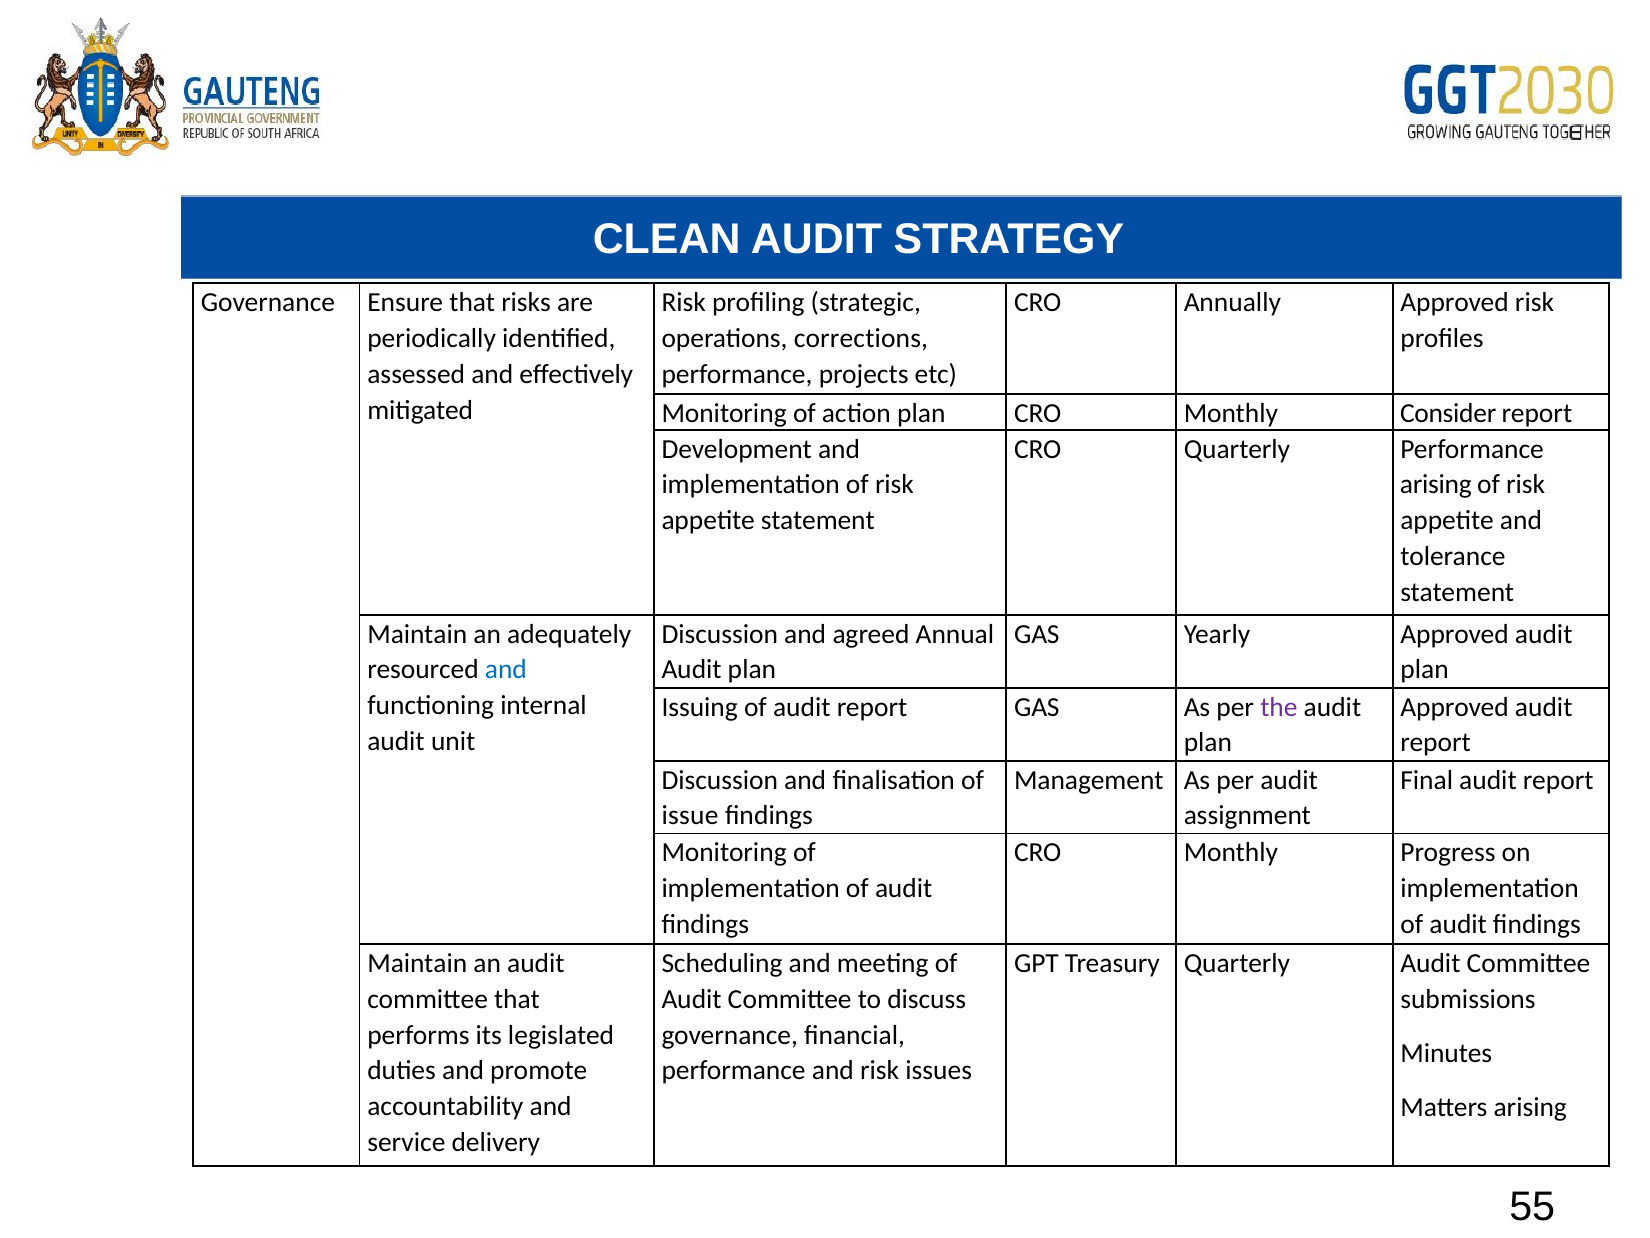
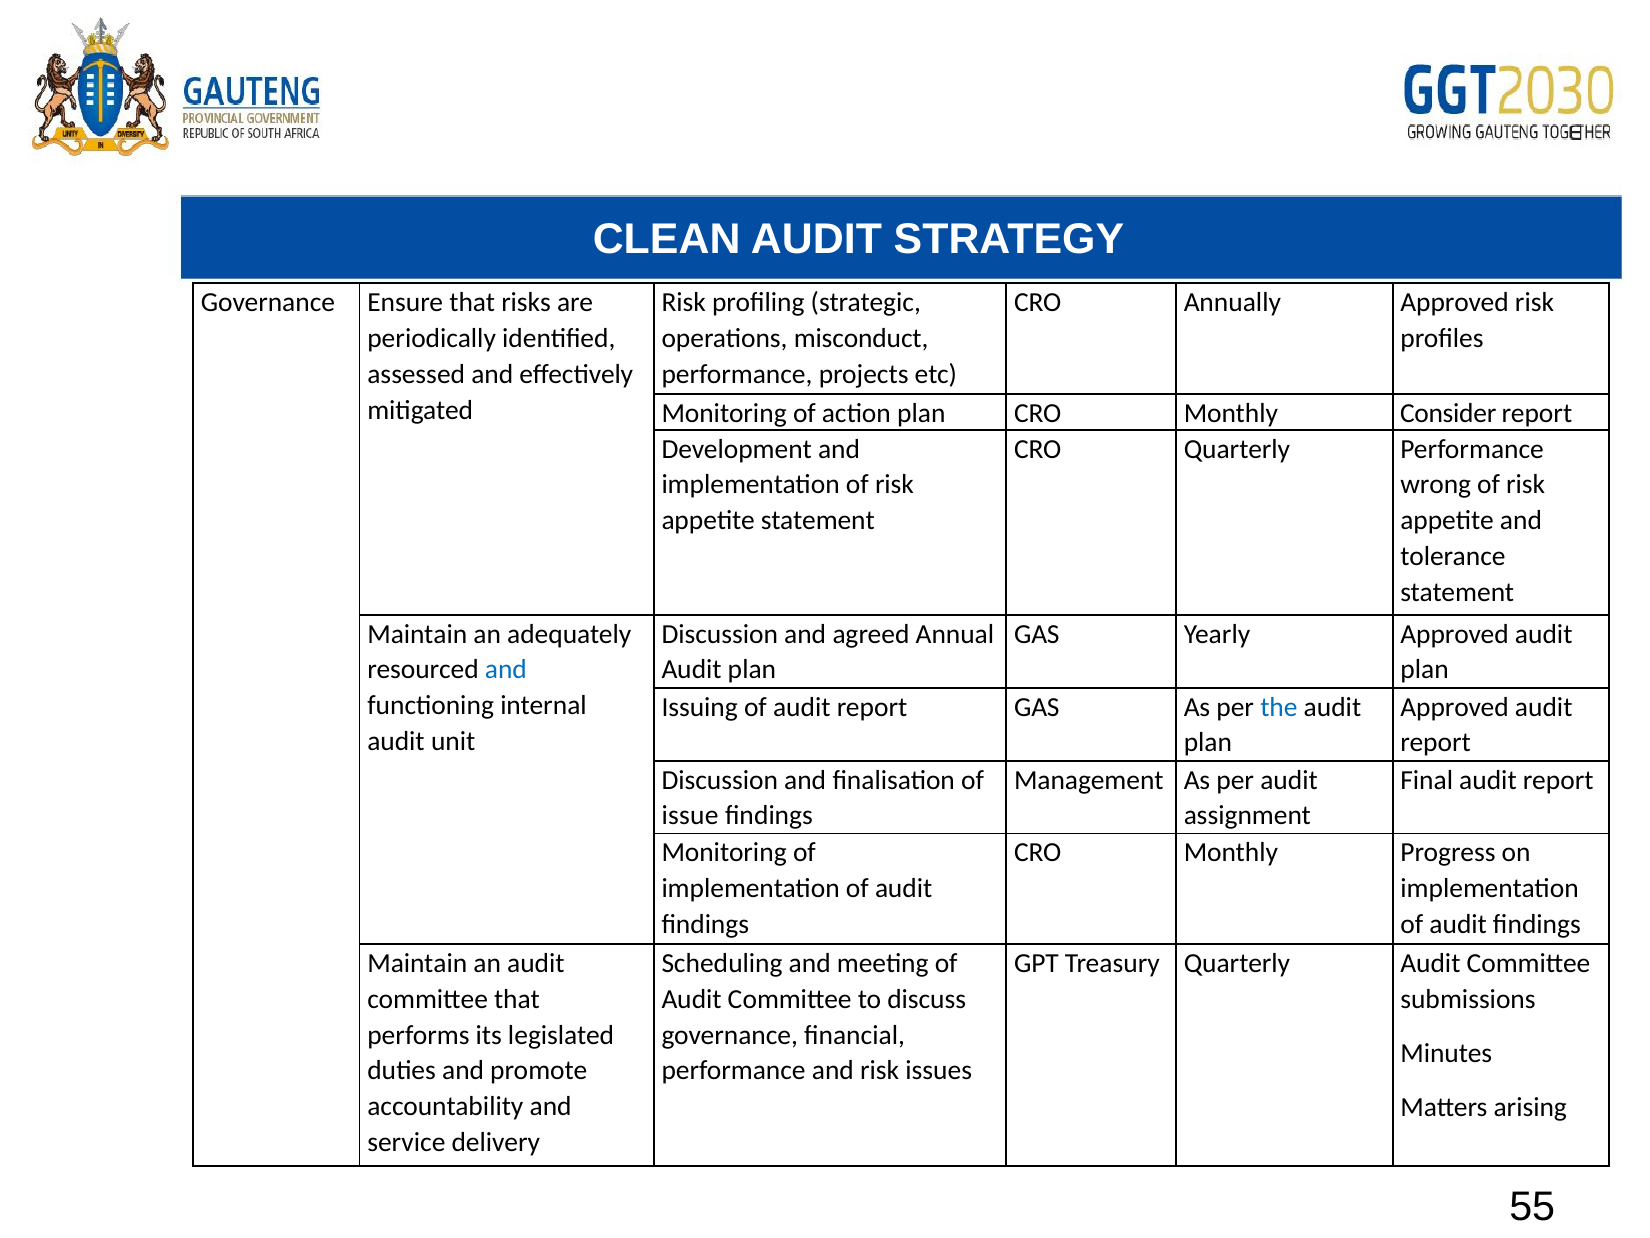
corrections: corrections -> misconduct (861, 338)
arising: arising -> wrong (1436, 485)
the colour: purple -> blue (1279, 707)
